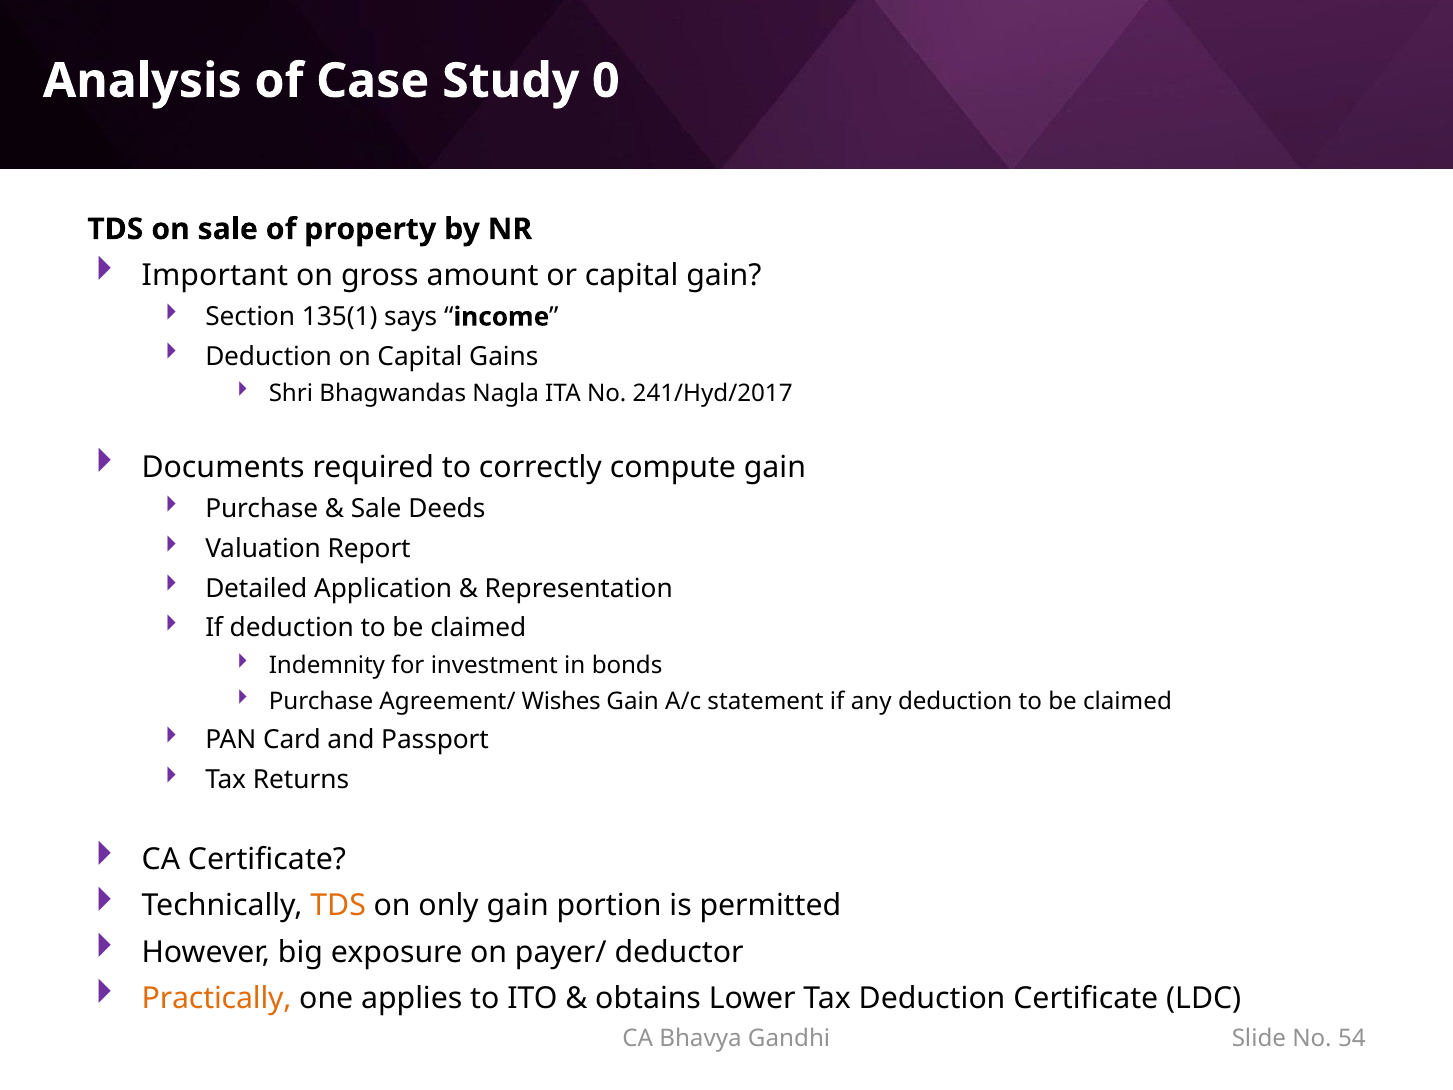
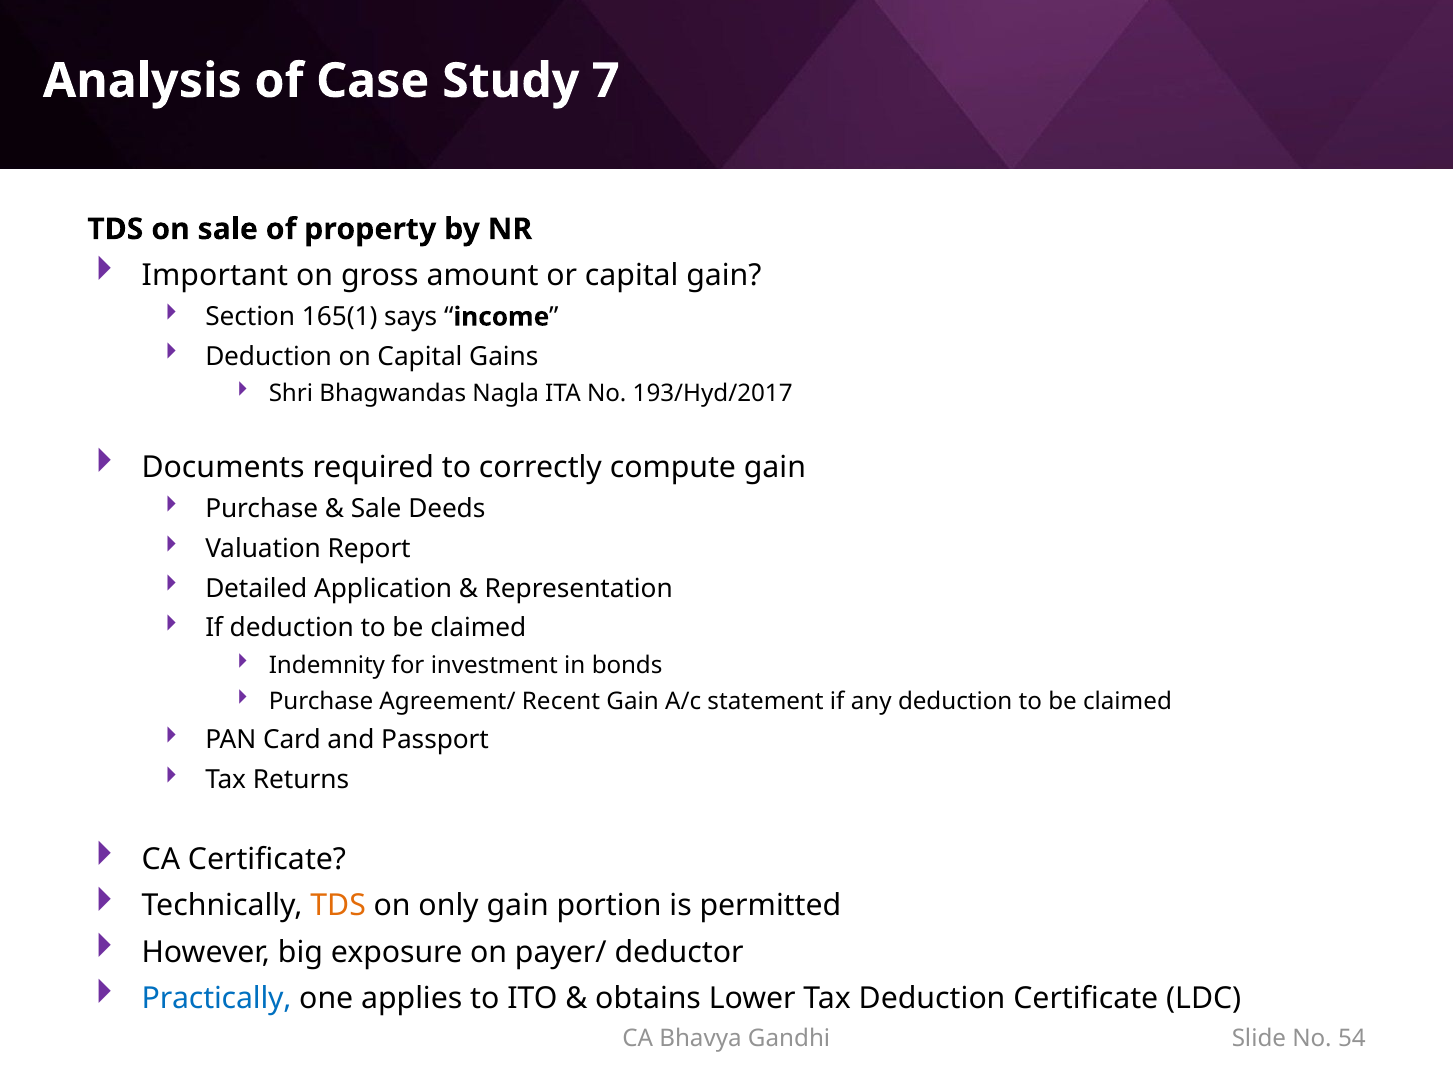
0: 0 -> 7 (606, 81)
135(1: 135(1 -> 165(1 (340, 317)
241/Hyd/2017: 241/Hyd/2017 -> 193/Hyd/2017 (713, 394)
Wishes: Wishes -> Recent (561, 702)
Practically colour: orange -> blue (217, 998)
